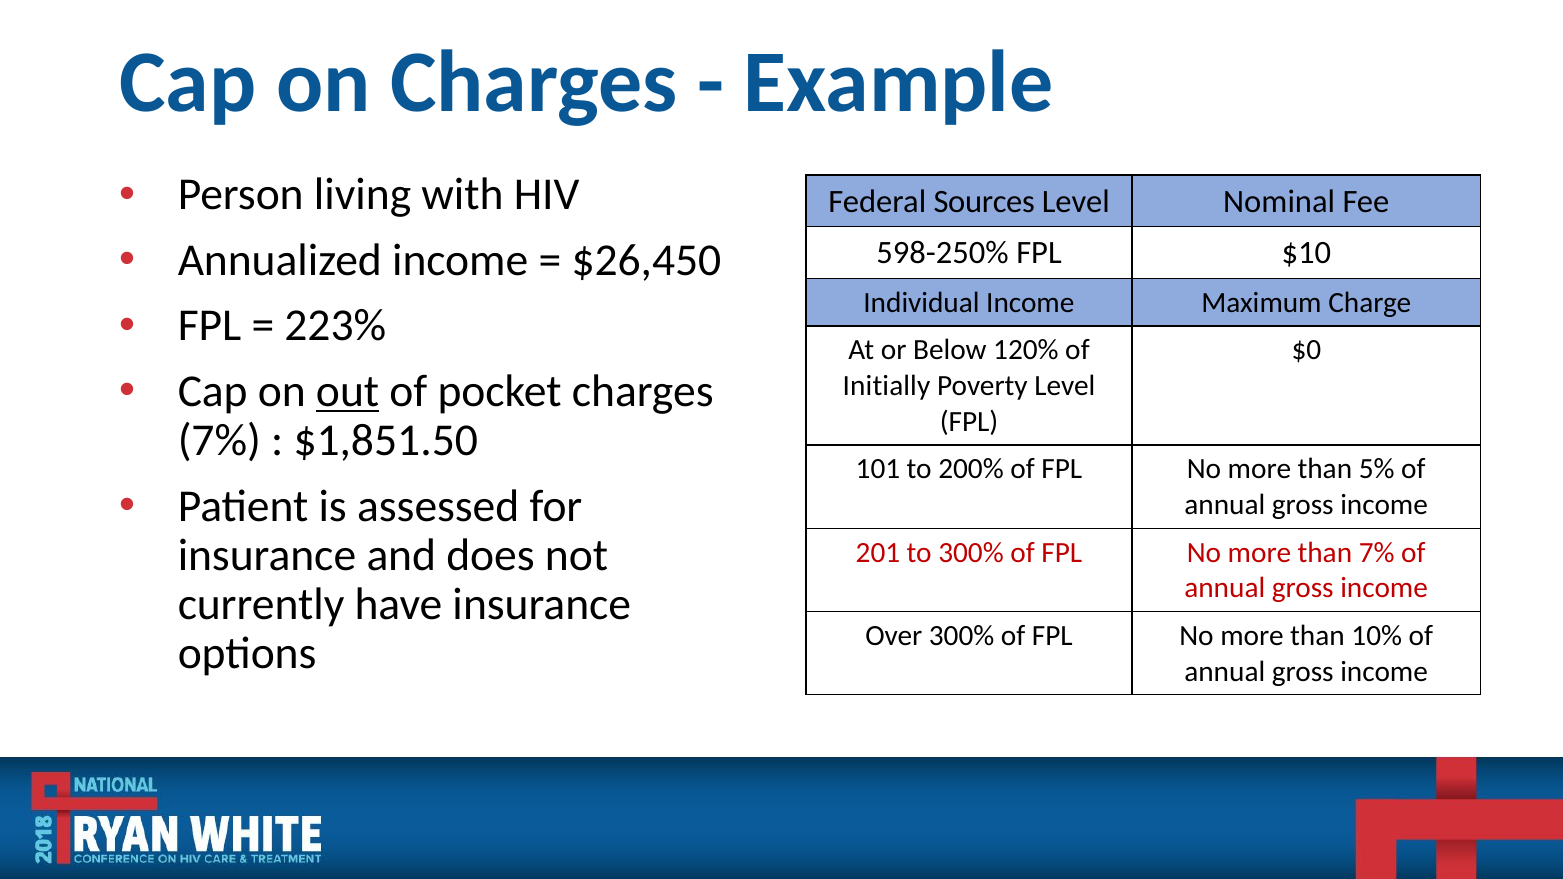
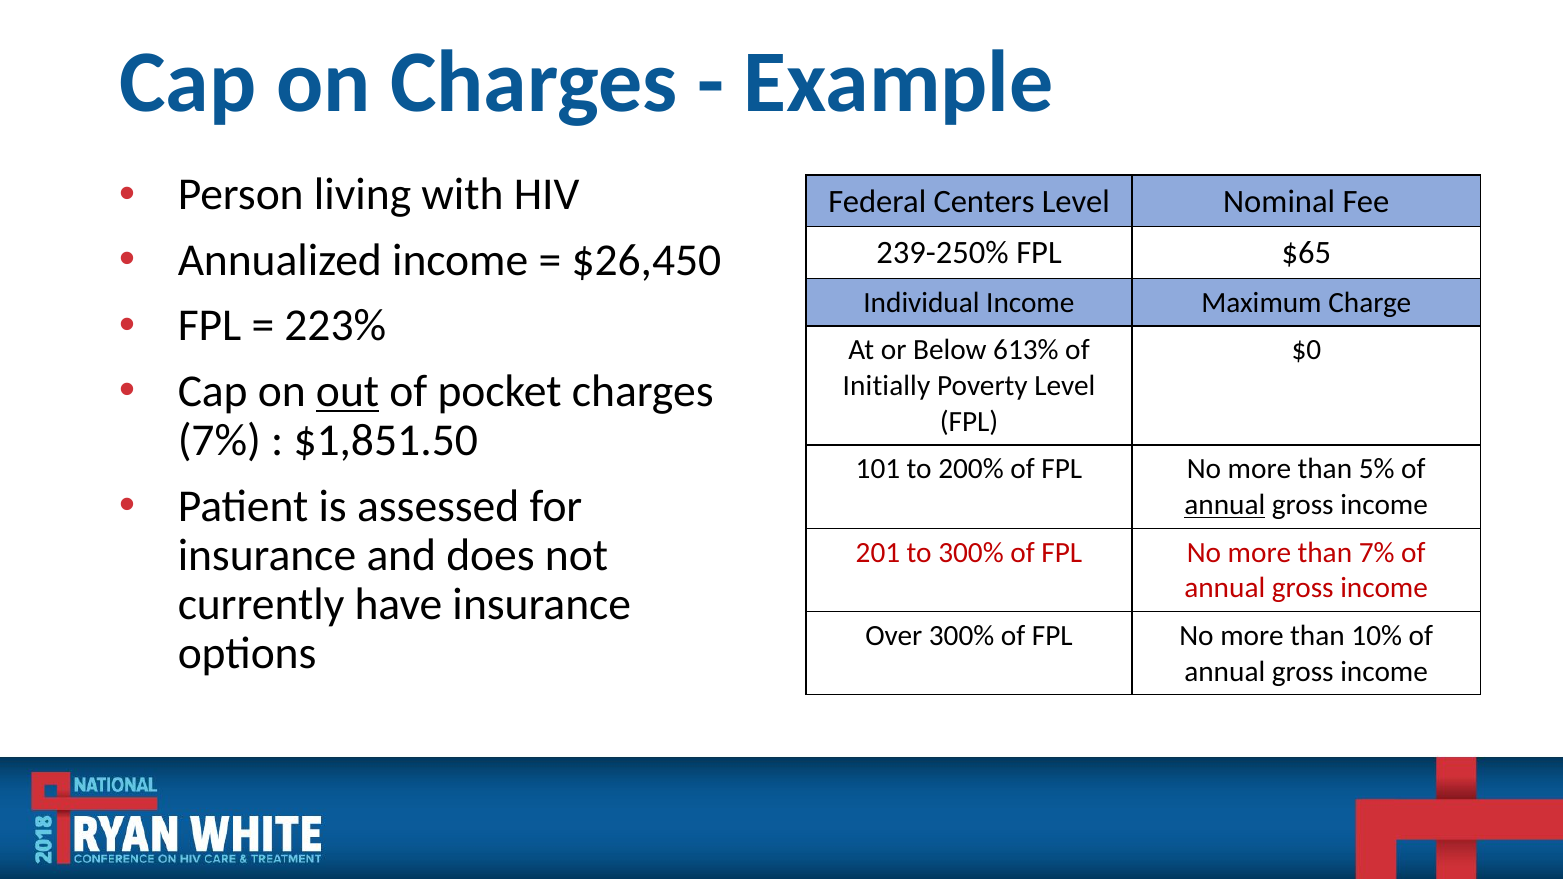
Sources: Sources -> Centers (984, 201)
598-250%: 598-250% -> 239-250% (943, 253)
$10: $10 -> $65 (1306, 253)
120%: 120% -> 613% (1026, 350)
annual underline: none -> present (1225, 505)
